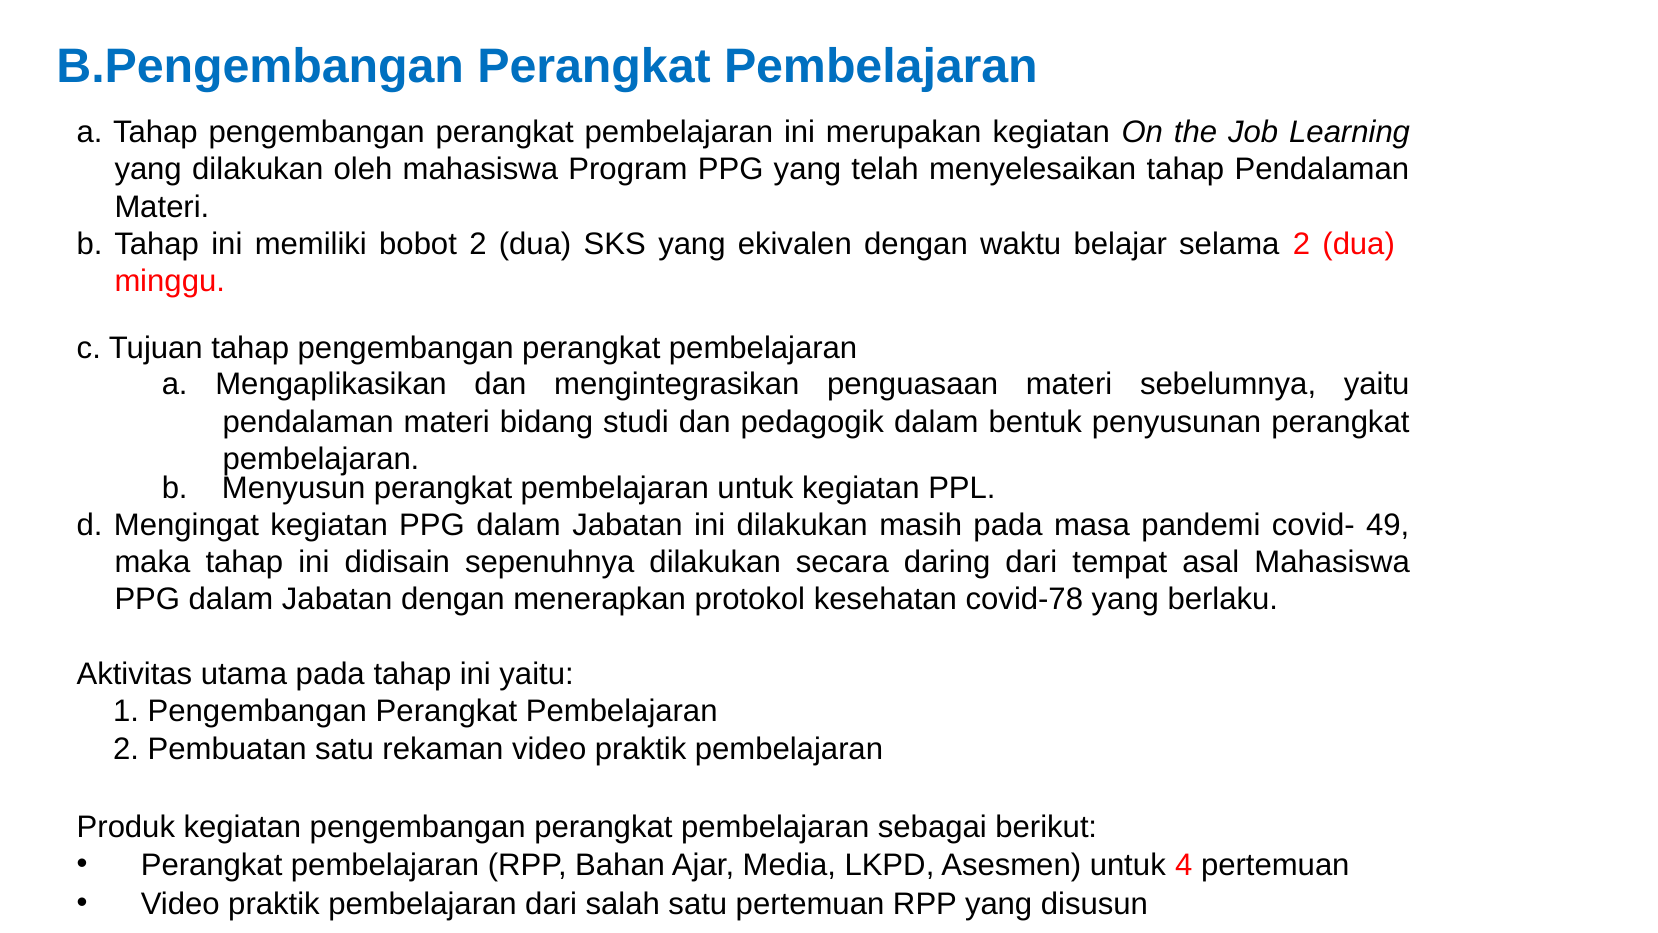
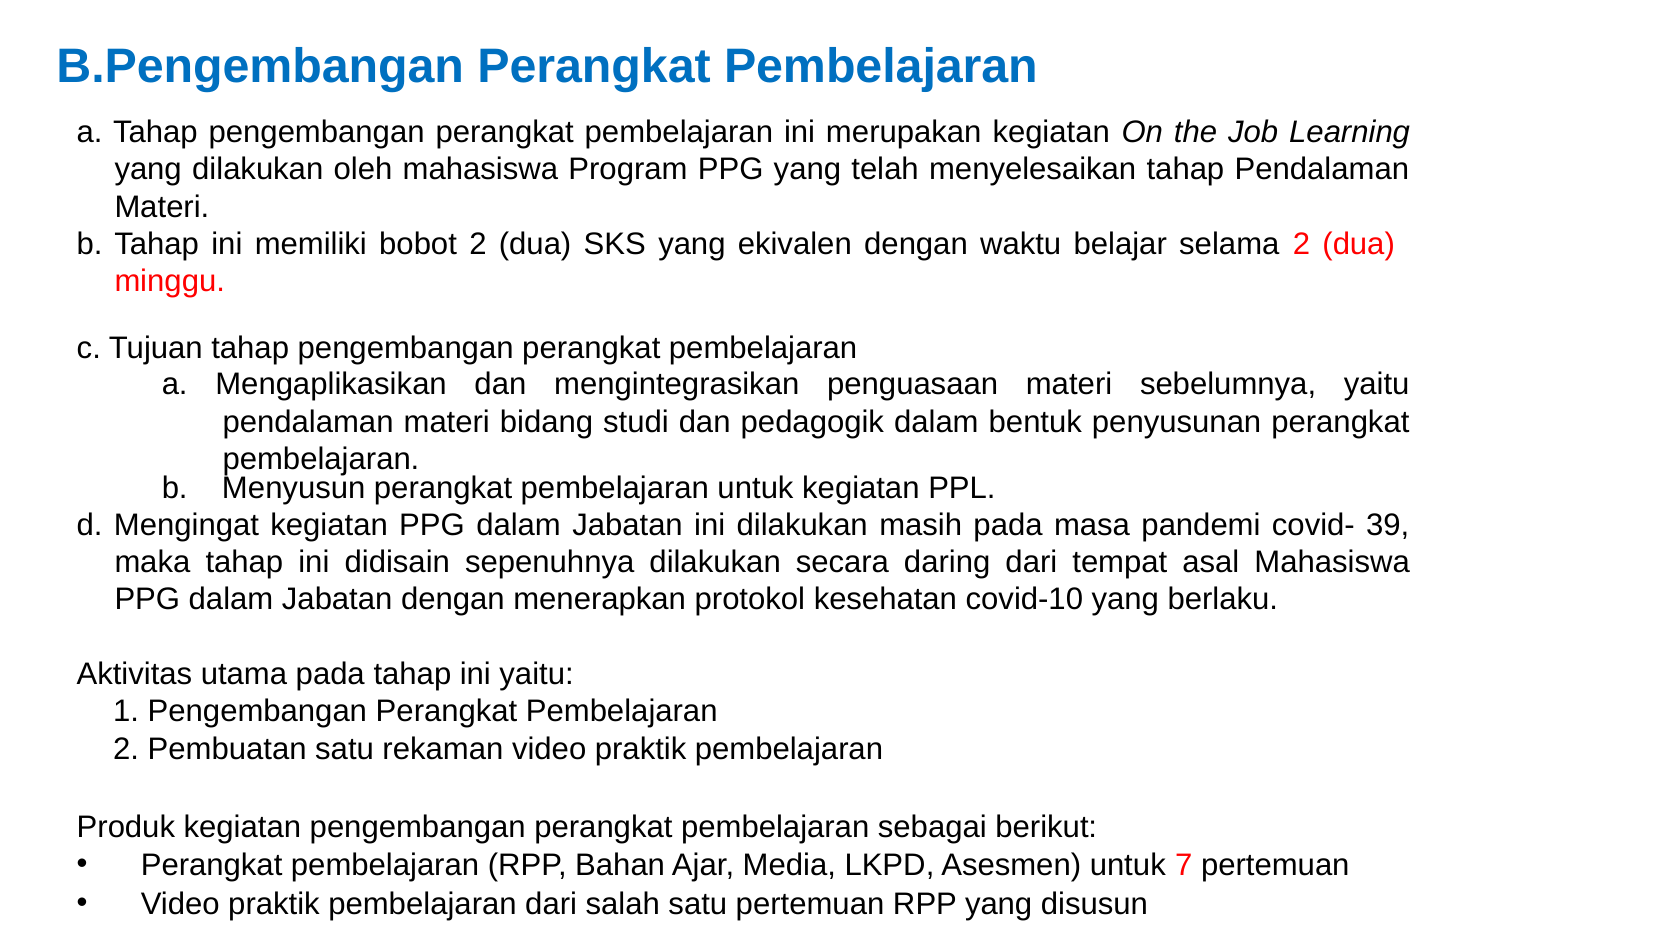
49: 49 -> 39 (1388, 525)
covid-78: covid-78 -> covid-10 (1024, 599)
4: 4 -> 7 (1184, 865)
